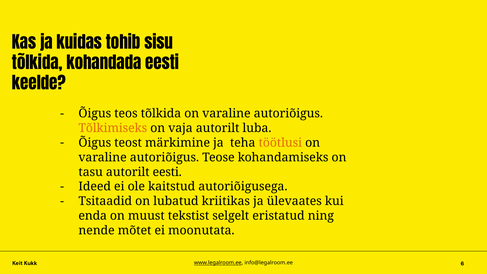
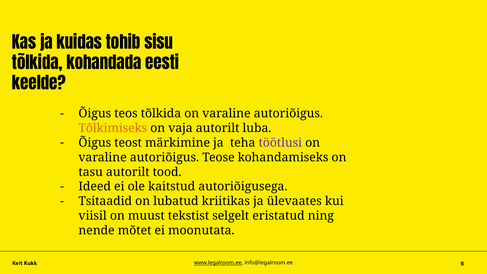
töötlusi colour: orange -> purple (280, 143)
autorilt eesti: eesti -> tood (167, 172)
enda: enda -> viisil (93, 216)
